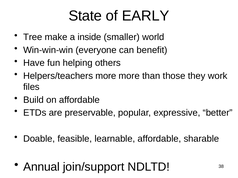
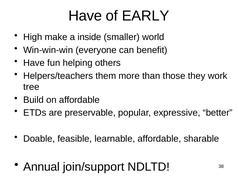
State: State -> Have (85, 16)
Tree: Tree -> High (33, 37)
Helpers/teachers more: more -> them (106, 76)
files: files -> tree (31, 87)
